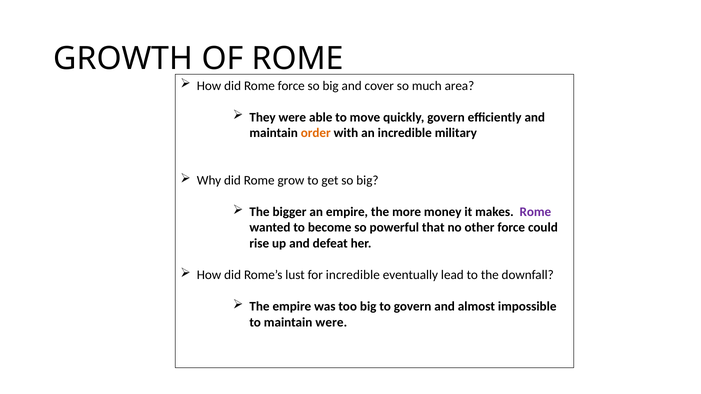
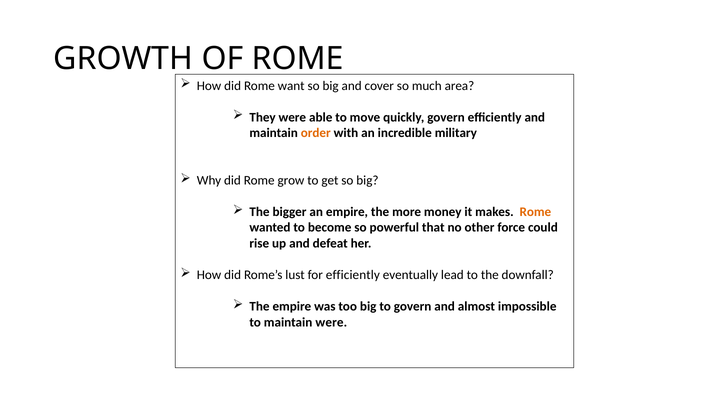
Rome force: force -> want (291, 86)
Rome colour: purple -> orange (535, 212)
for incredible: incredible -> efficiently (353, 275)
